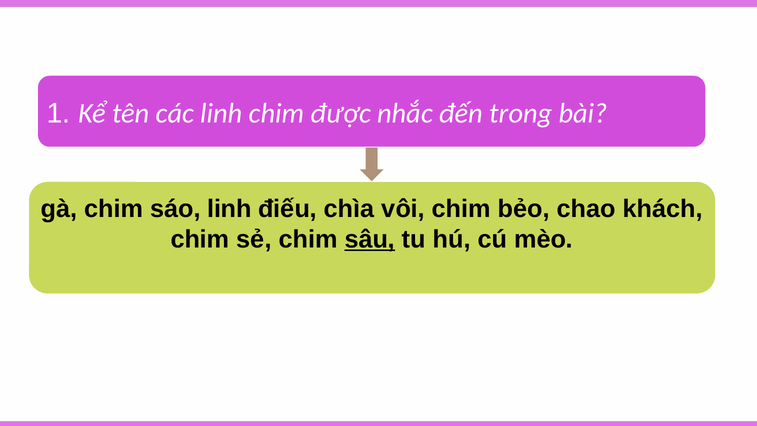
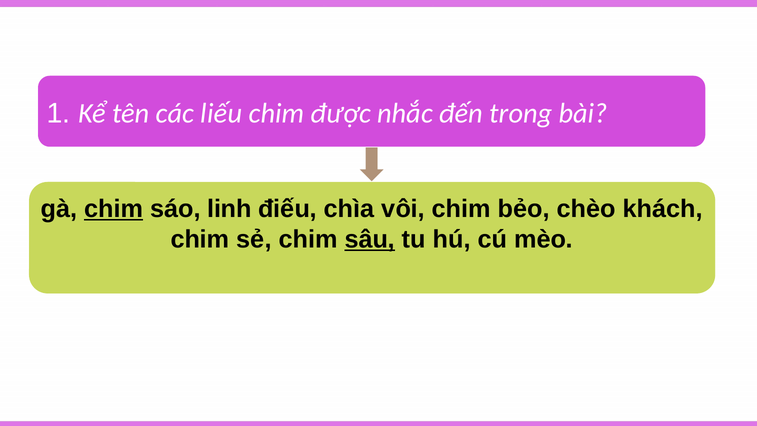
các linh: linh -> liếu (221, 113)
chim underline: none -> present (114, 209)
chao: chao -> chèo (586, 209)
